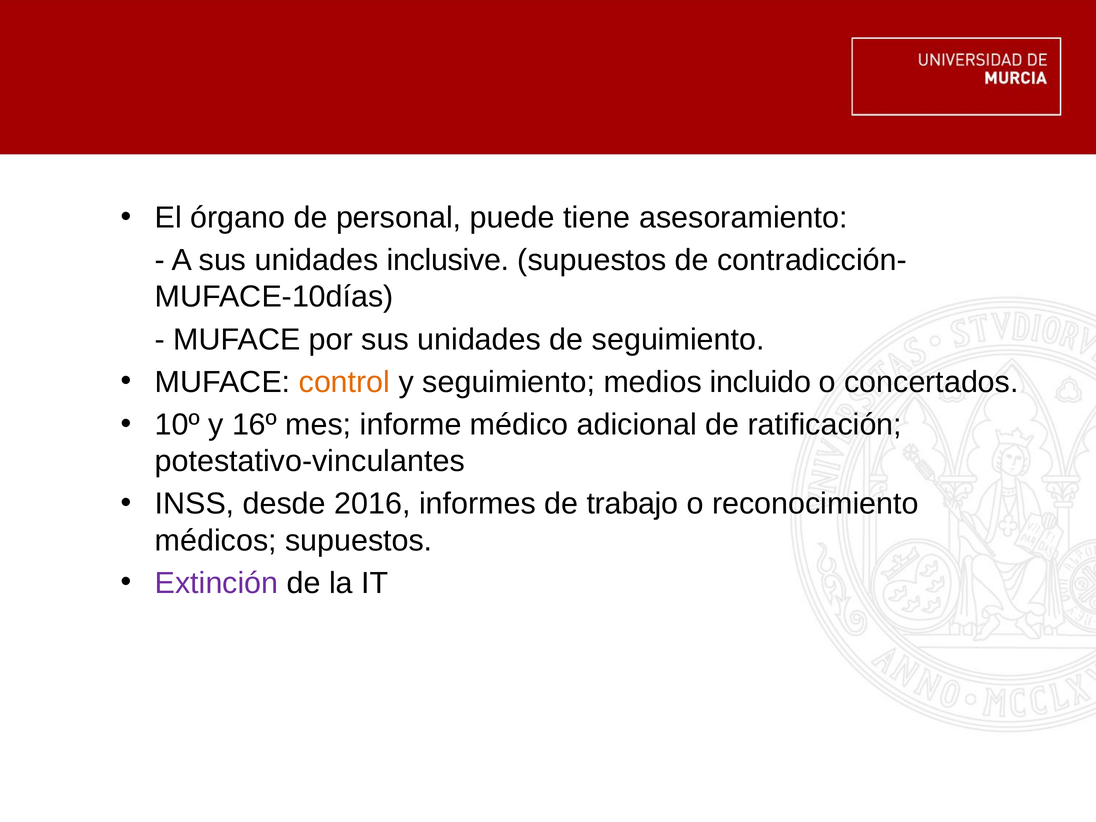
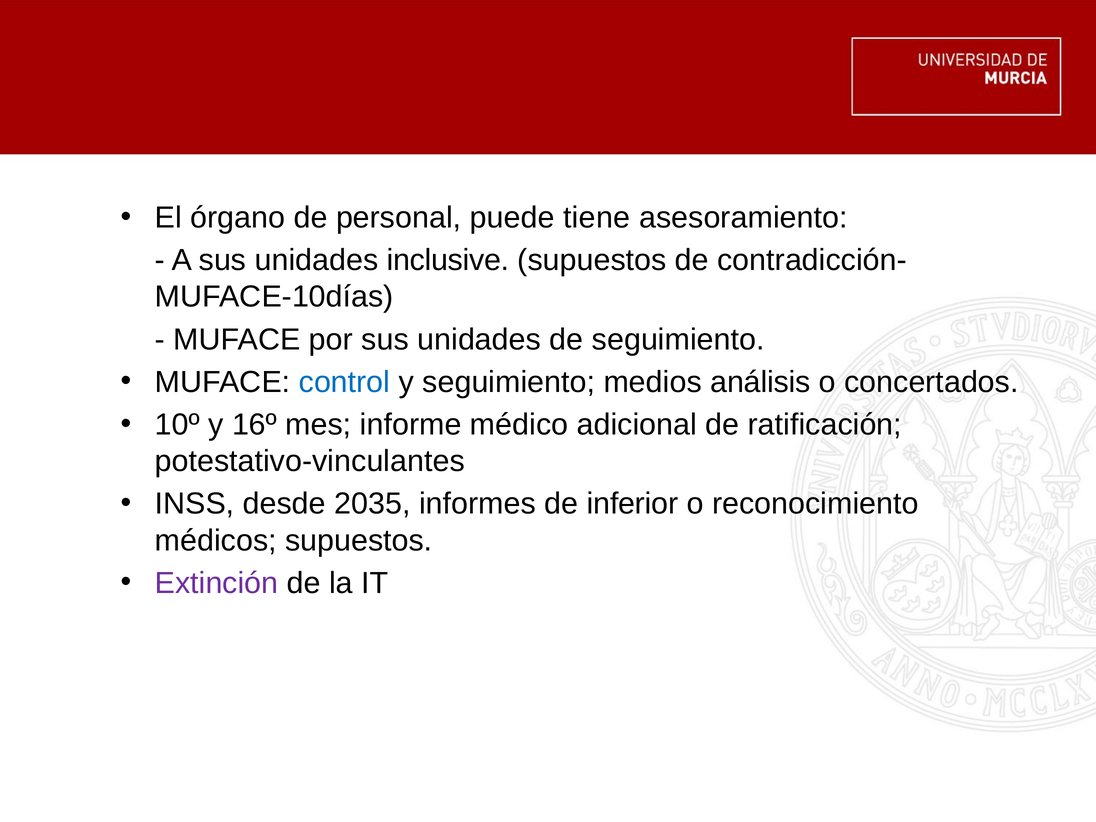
control colour: orange -> blue (344, 382)
incluido: incluido -> análisis (760, 382)
2016: 2016 -> 2035 (372, 504)
trabajo: trabajo -> inferior (633, 504)
